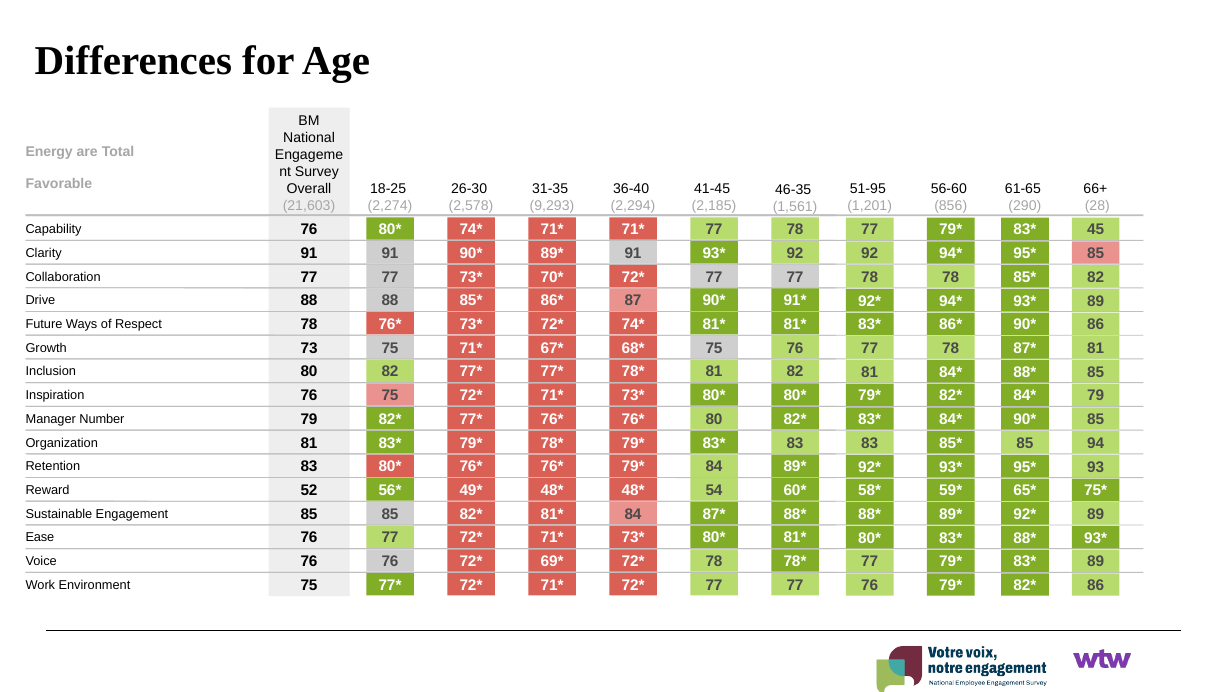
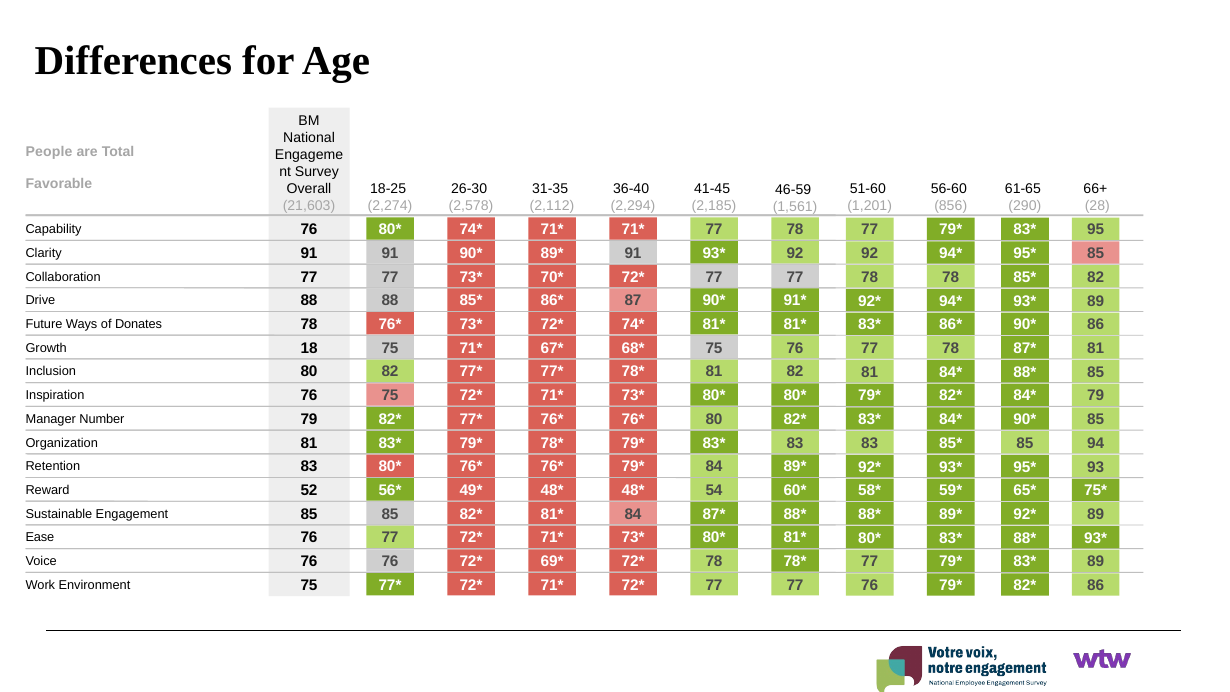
Energy: Energy -> People (49, 151)
51-95: 51-95 -> 51-60 (868, 189)
46-35: 46-35 -> 46-59 (793, 190)
9,293: 9,293 -> 2,112 (552, 206)
45: 45 -> 95 (1096, 230)
Respect: Respect -> Donates (139, 324)
73: 73 -> 18 (309, 348)
